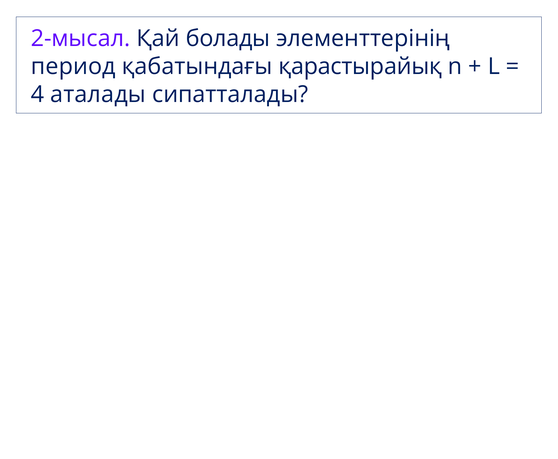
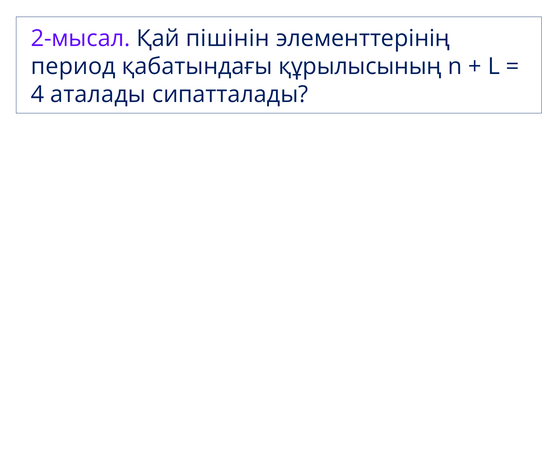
болады: болады -> пішінін (228, 39)
қарастырайық: қарастырайық -> құрылысының (360, 67)
